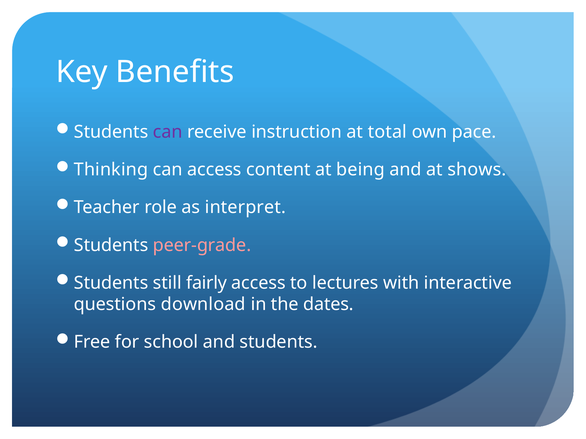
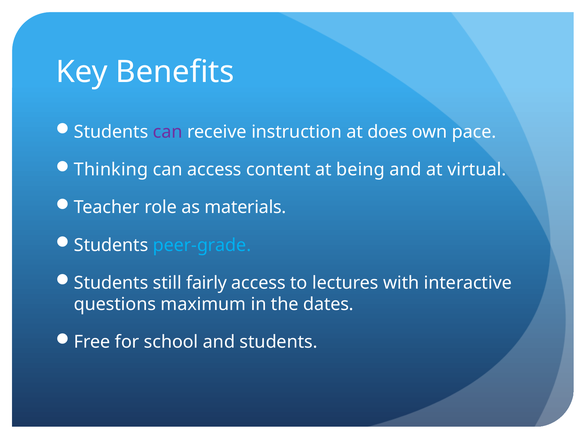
total: total -> does (387, 132)
shows: shows -> virtual (477, 170)
interpret: interpret -> materials (246, 208)
peer-grade colour: pink -> light blue (202, 245)
download: download -> maximum (203, 305)
